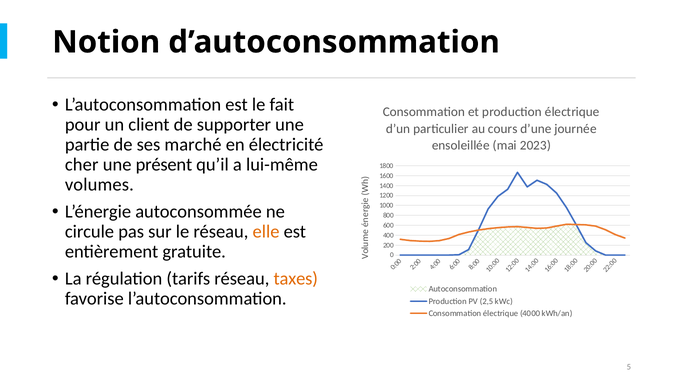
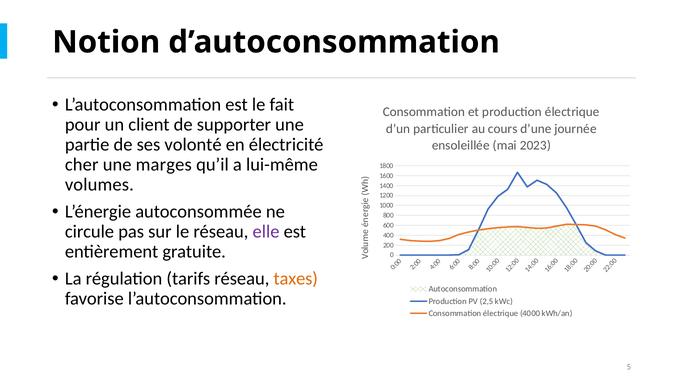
marché: marché -> volonté (193, 145)
présent: présent -> marges (164, 165)
elle colour: orange -> purple (266, 232)
